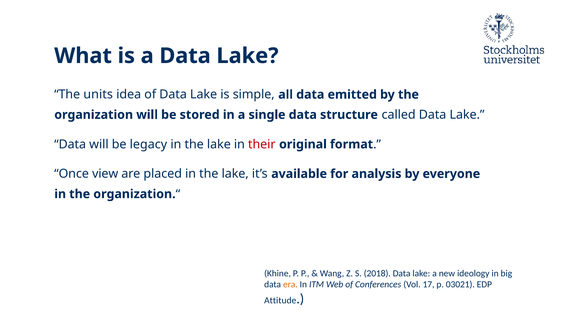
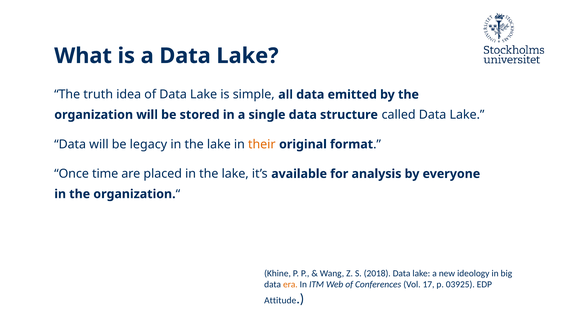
units: units -> truth (98, 95)
their colour: red -> orange (262, 145)
view: view -> time (105, 174)
03021: 03021 -> 03925 (460, 285)
